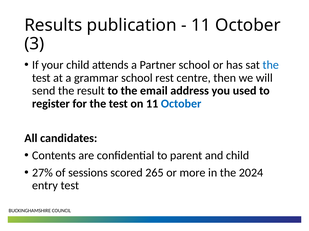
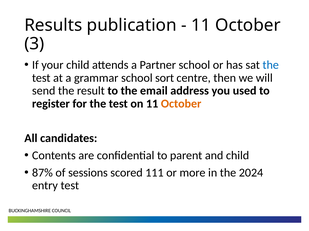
rest: rest -> sort (165, 78)
October colour: blue -> orange (181, 104)
27%: 27% -> 87% (42, 173)
265: 265 -> 111 (154, 173)
